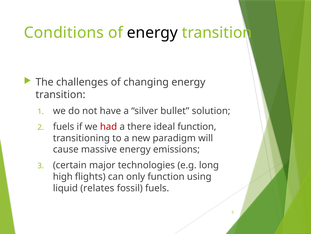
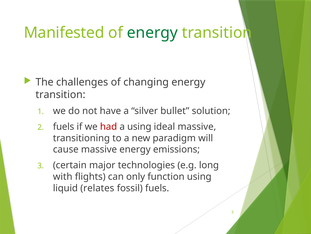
Conditions: Conditions -> Manifested (64, 33)
energy colour: black -> green (152, 33)
a there: there -> using (139, 126)
ideal function: function -> massive (197, 126)
high: high -> with (63, 176)
